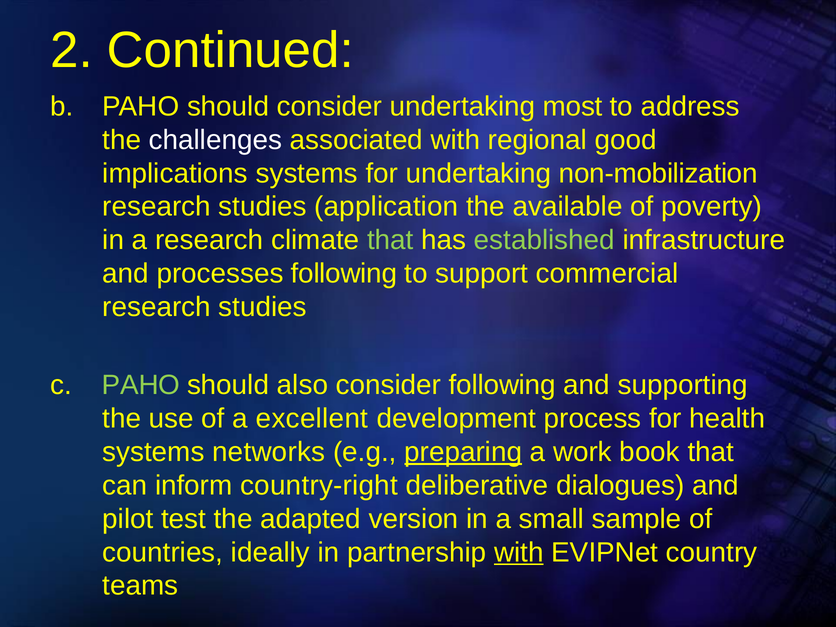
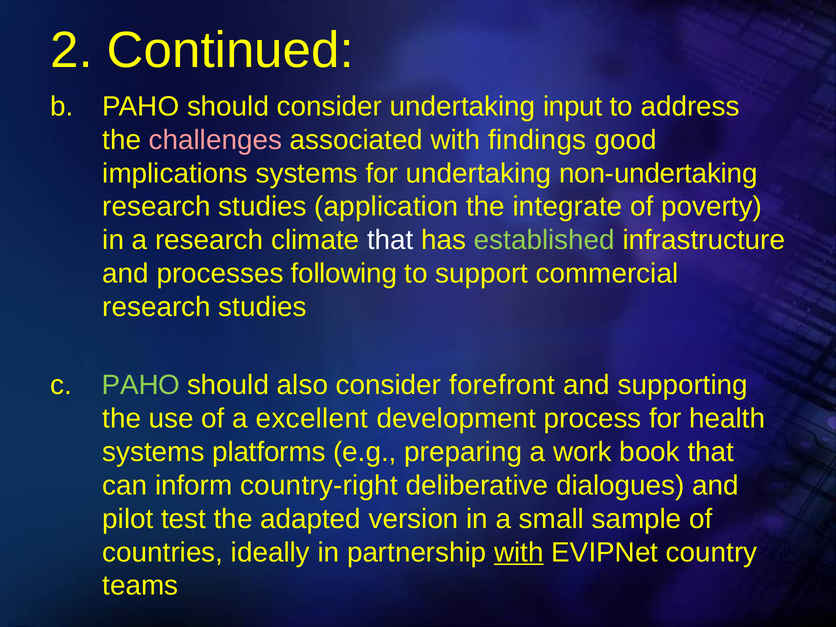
most: most -> input (573, 106)
challenges colour: white -> pink (215, 140)
regional: regional -> findings (537, 140)
non-mobilization: non-mobilization -> non-undertaking (658, 173)
available: available -> integrate (568, 207)
that colour: light green -> white (390, 240)
consider following: following -> forefront (502, 385)
networks: networks -> platforms (269, 452)
preparing underline: present -> none (463, 452)
